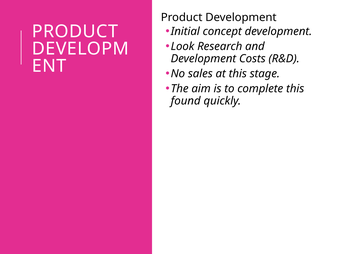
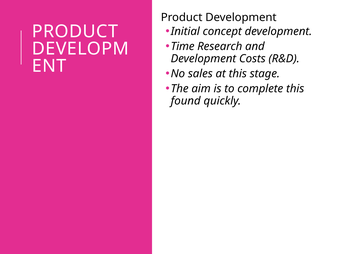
Look: Look -> Time (183, 47)
